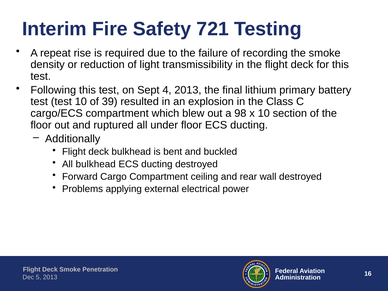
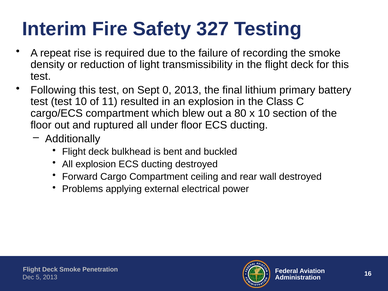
721: 721 -> 327 (213, 29)
4: 4 -> 0 (167, 90)
39: 39 -> 11 (110, 102)
98: 98 -> 80 (240, 113)
All bulkhead: bulkhead -> explosion (96, 164)
